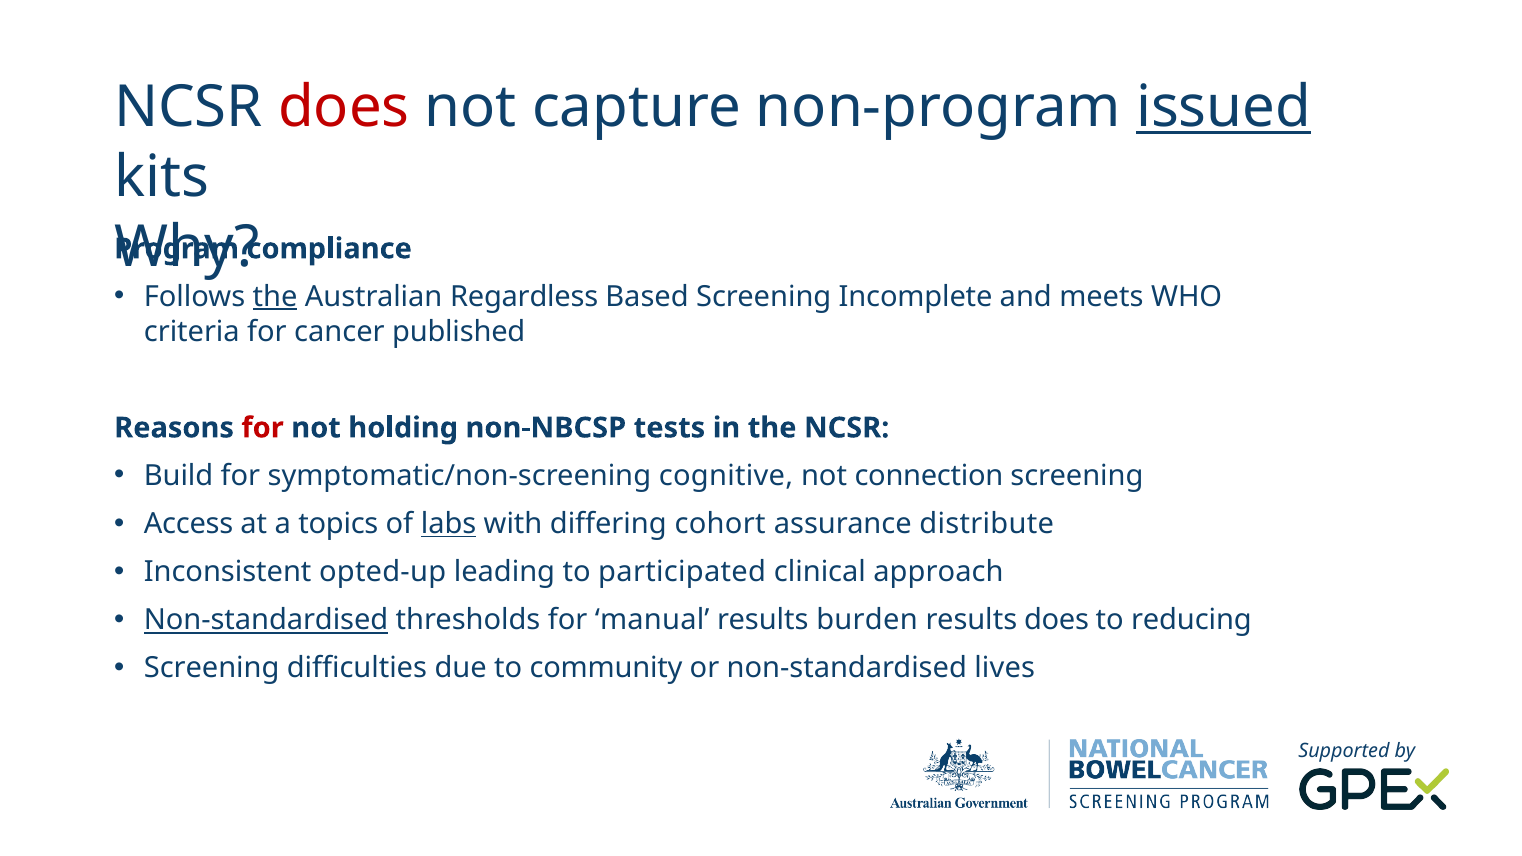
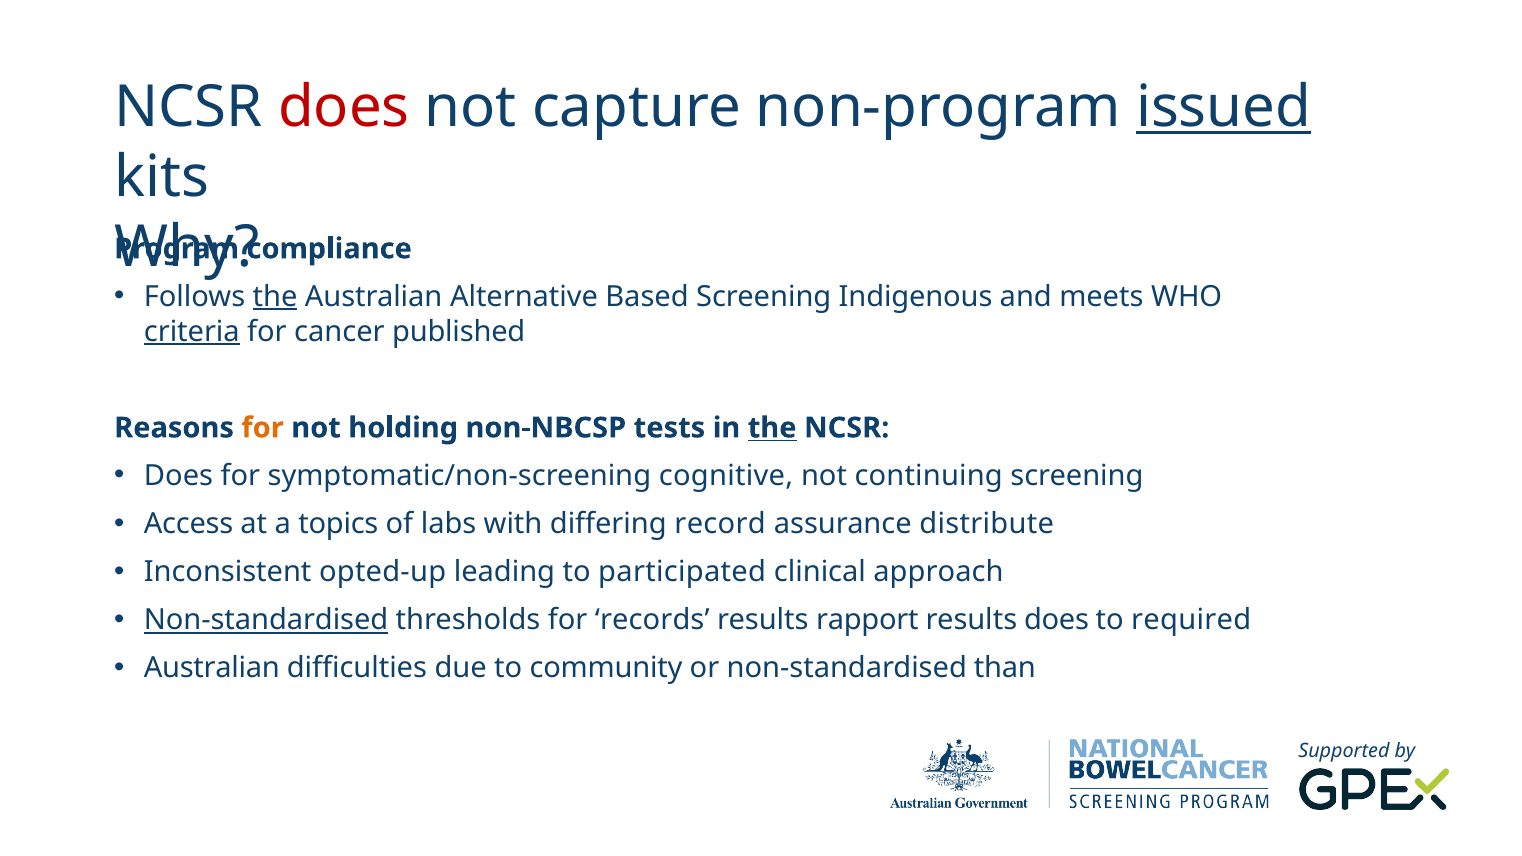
Regardless: Regardless -> Alternative (524, 297)
Incomplete: Incomplete -> Indigenous (916, 297)
criteria underline: none -> present (192, 332)
for colour: red -> orange (263, 428)
the underline: none -> present (772, 428)
Build: Build -> Does (179, 476)
connection: connection -> continuing (929, 476)
labs underline: present -> none (449, 524)
cohort: cohort -> record (720, 524)
manual: manual -> records (652, 620)
burden: burden -> rapport (867, 620)
reducing: reducing -> required (1191, 620)
Screening: Screening -> Australian (212, 668)
lives: lives -> than (1005, 668)
